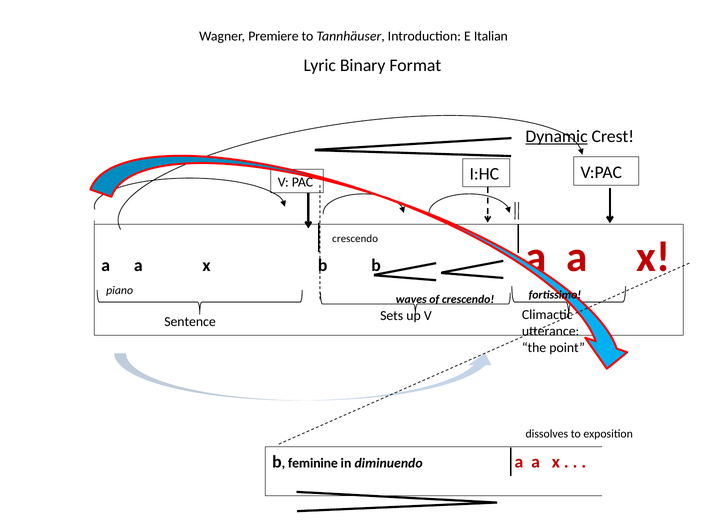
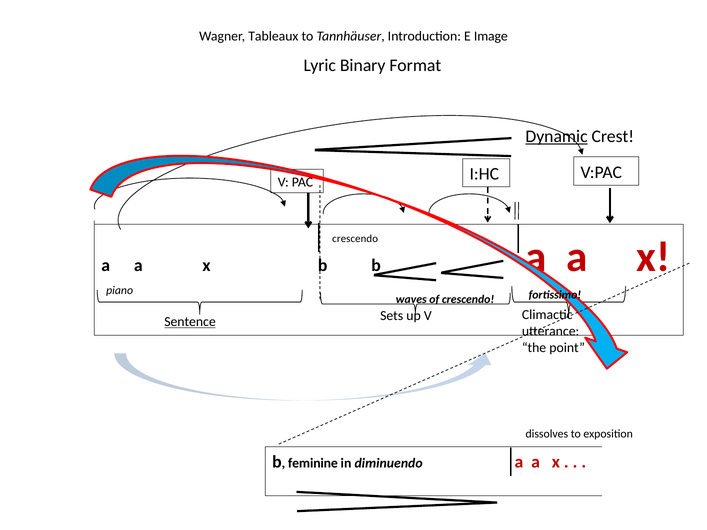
Premiere: Premiere -> Tableaux (273, 36)
Italian: Italian -> Image (491, 36)
Sentence underline: none -> present (190, 322)
